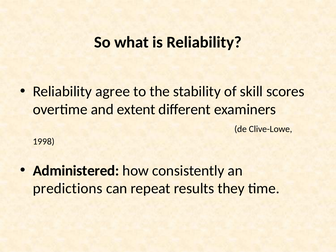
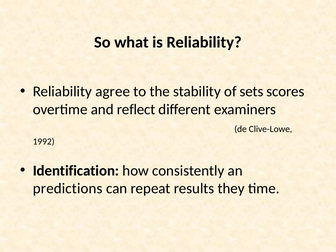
skill: skill -> sets (252, 91)
extent: extent -> reflect (136, 109)
1998: 1998 -> 1992 (44, 141)
Administered: Administered -> Identification (76, 171)
